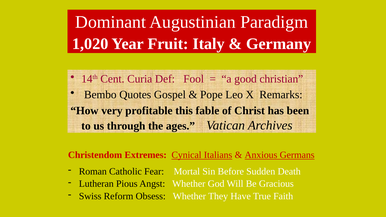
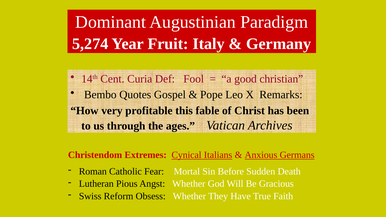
1,020: 1,020 -> 5,274 (90, 44)
